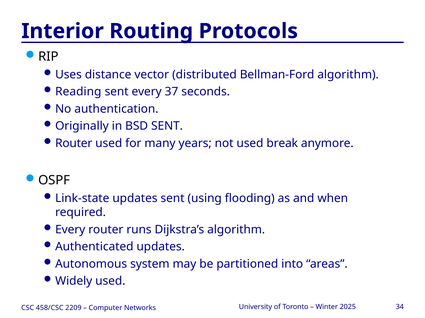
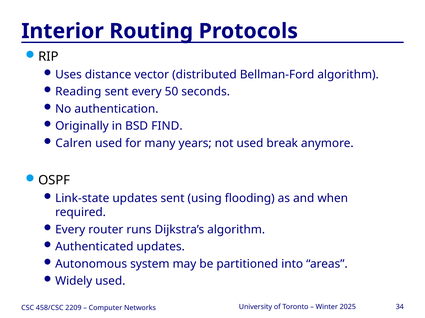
37: 37 -> 50 (172, 92)
BSD SENT: SENT -> FIND (167, 126)
Router: Router -> Calren (74, 144)
